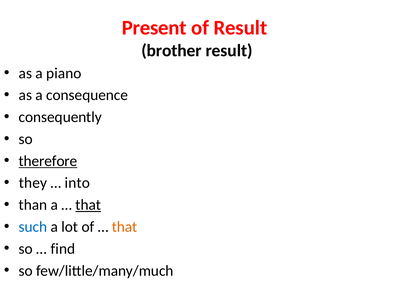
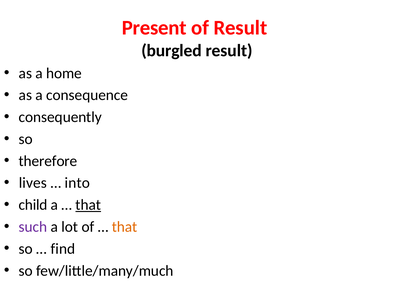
brother: brother -> burgled (171, 50)
piano: piano -> home (64, 73)
therefore underline: present -> none (48, 161)
they: they -> lives (33, 183)
than: than -> child (33, 205)
such colour: blue -> purple (33, 226)
